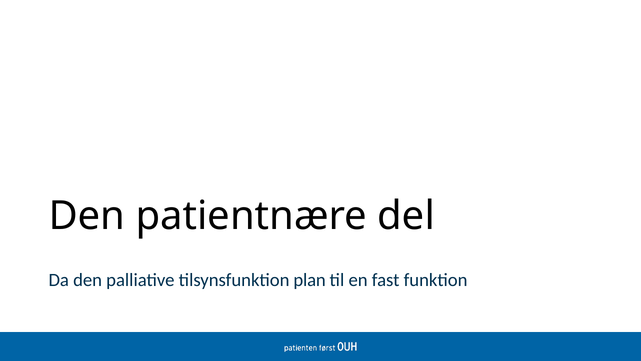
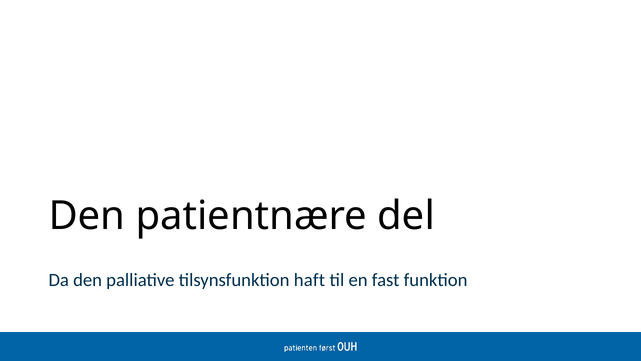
plan: plan -> haft (309, 280)
